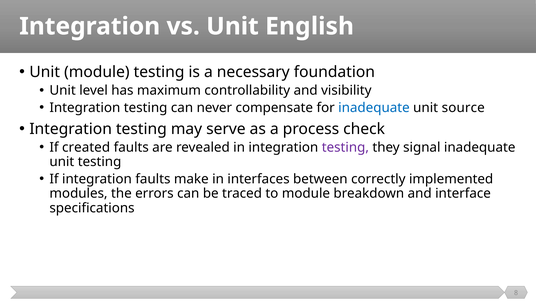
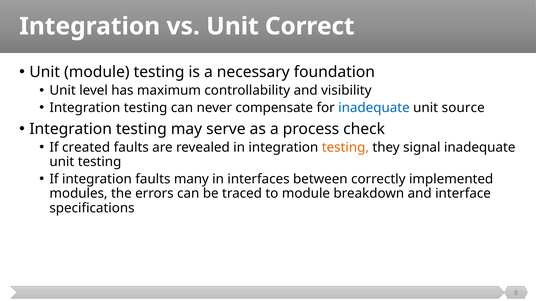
English: English -> Correct (310, 26)
testing colour: purple -> orange (345, 148)
make: make -> many (191, 179)
